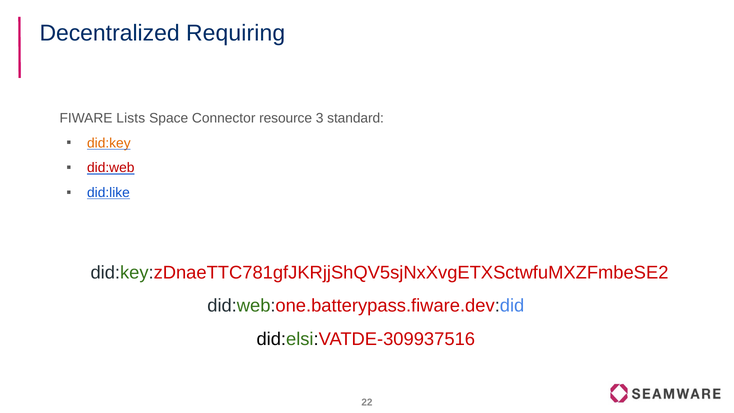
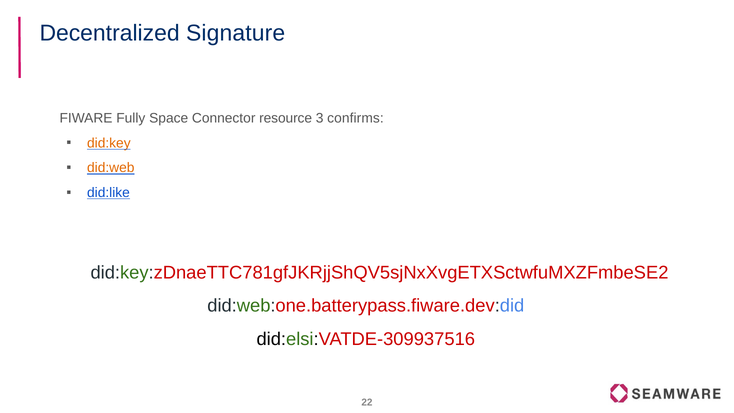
Requiring: Requiring -> Signature (236, 33)
Lists: Lists -> Fully (131, 118)
standard: standard -> confirms (355, 118)
did:web colour: red -> orange (111, 168)
